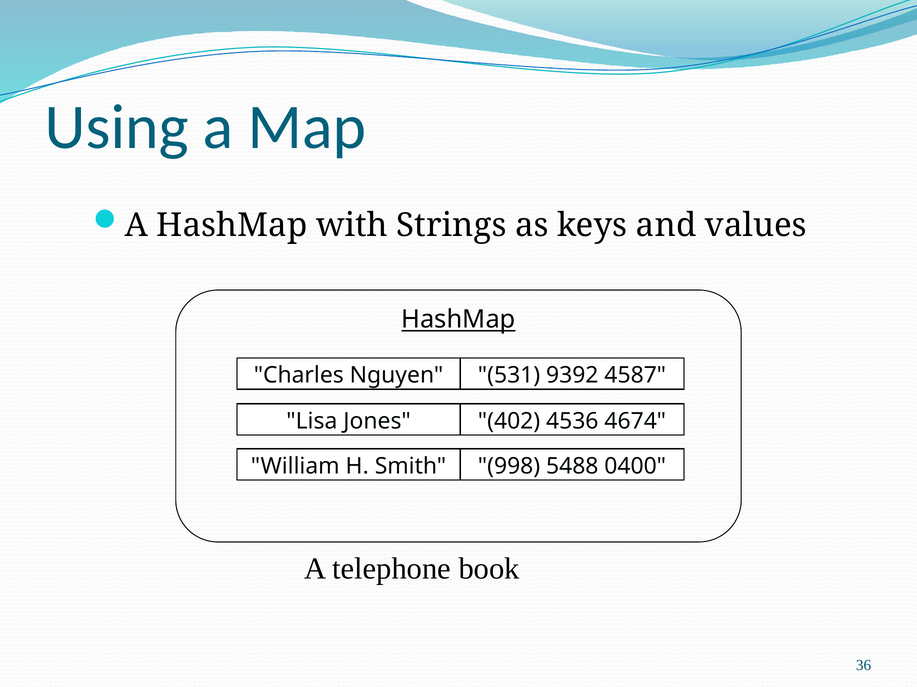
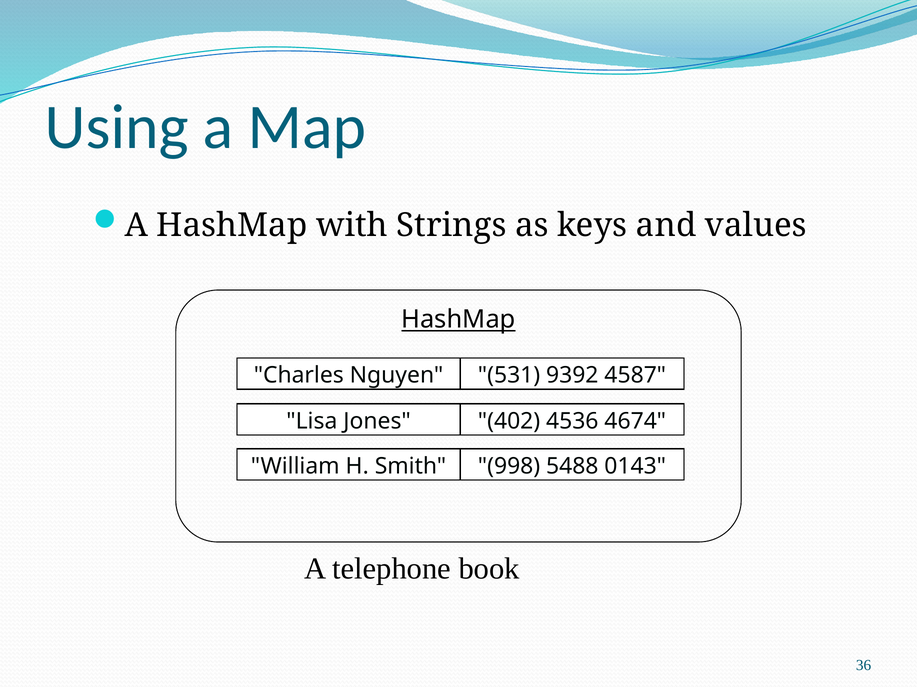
0400: 0400 -> 0143 (635, 467)
